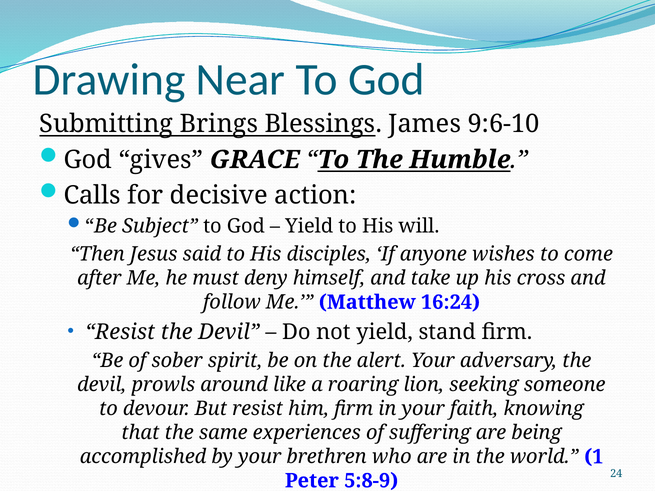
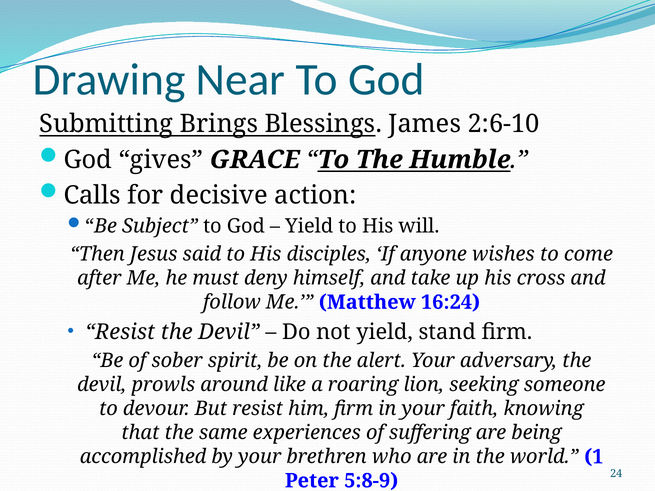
9:6-10: 9:6-10 -> 2:6-10 (504, 124)
